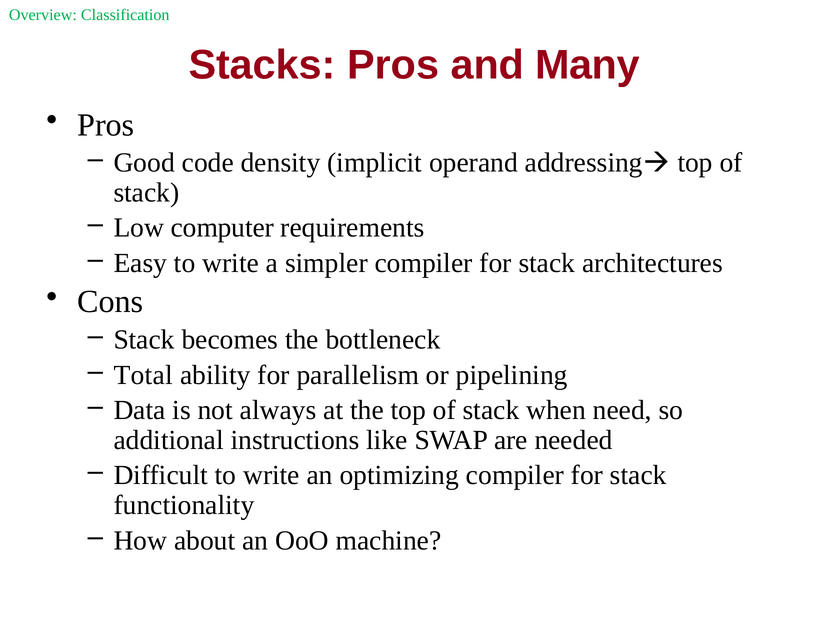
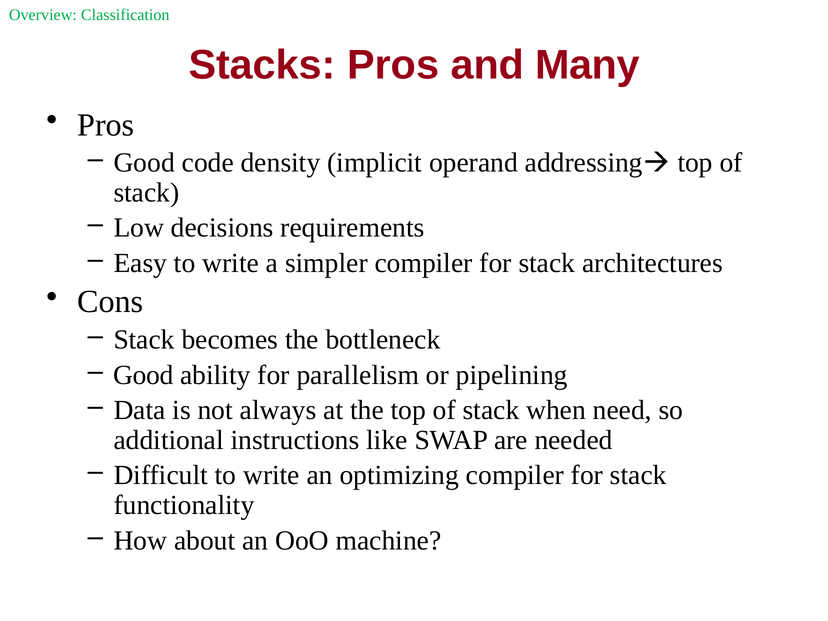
computer: computer -> decisions (222, 228)
Total: Total -> Good (144, 375)
